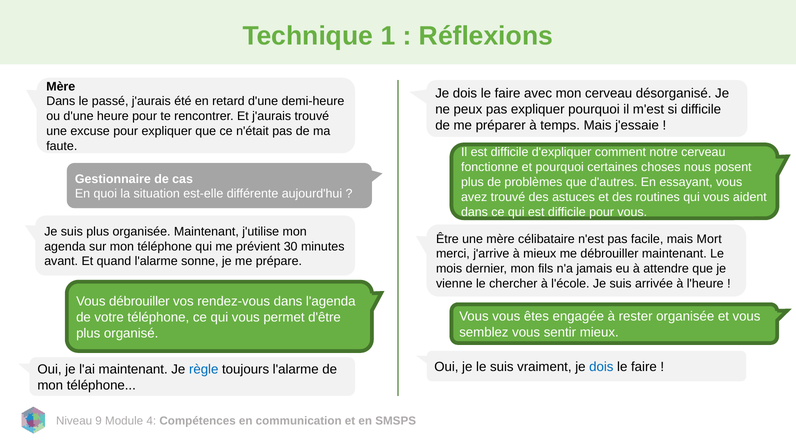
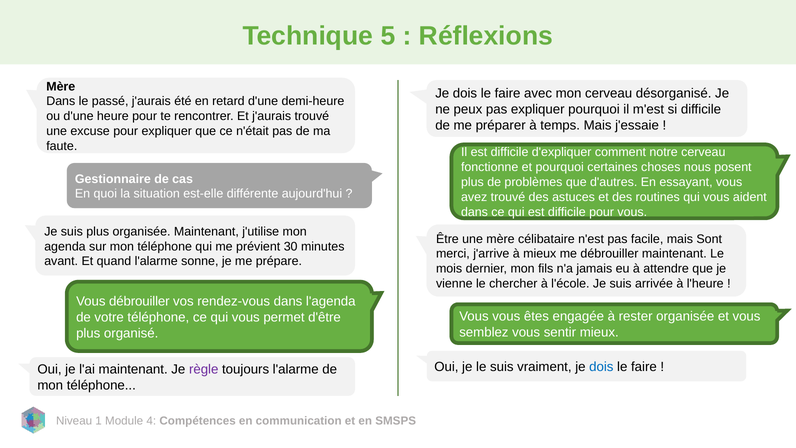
1: 1 -> 5 (388, 36)
Mort: Mort -> Sont (709, 239)
règle colour: blue -> purple (204, 369)
9: 9 -> 1 (99, 421)
